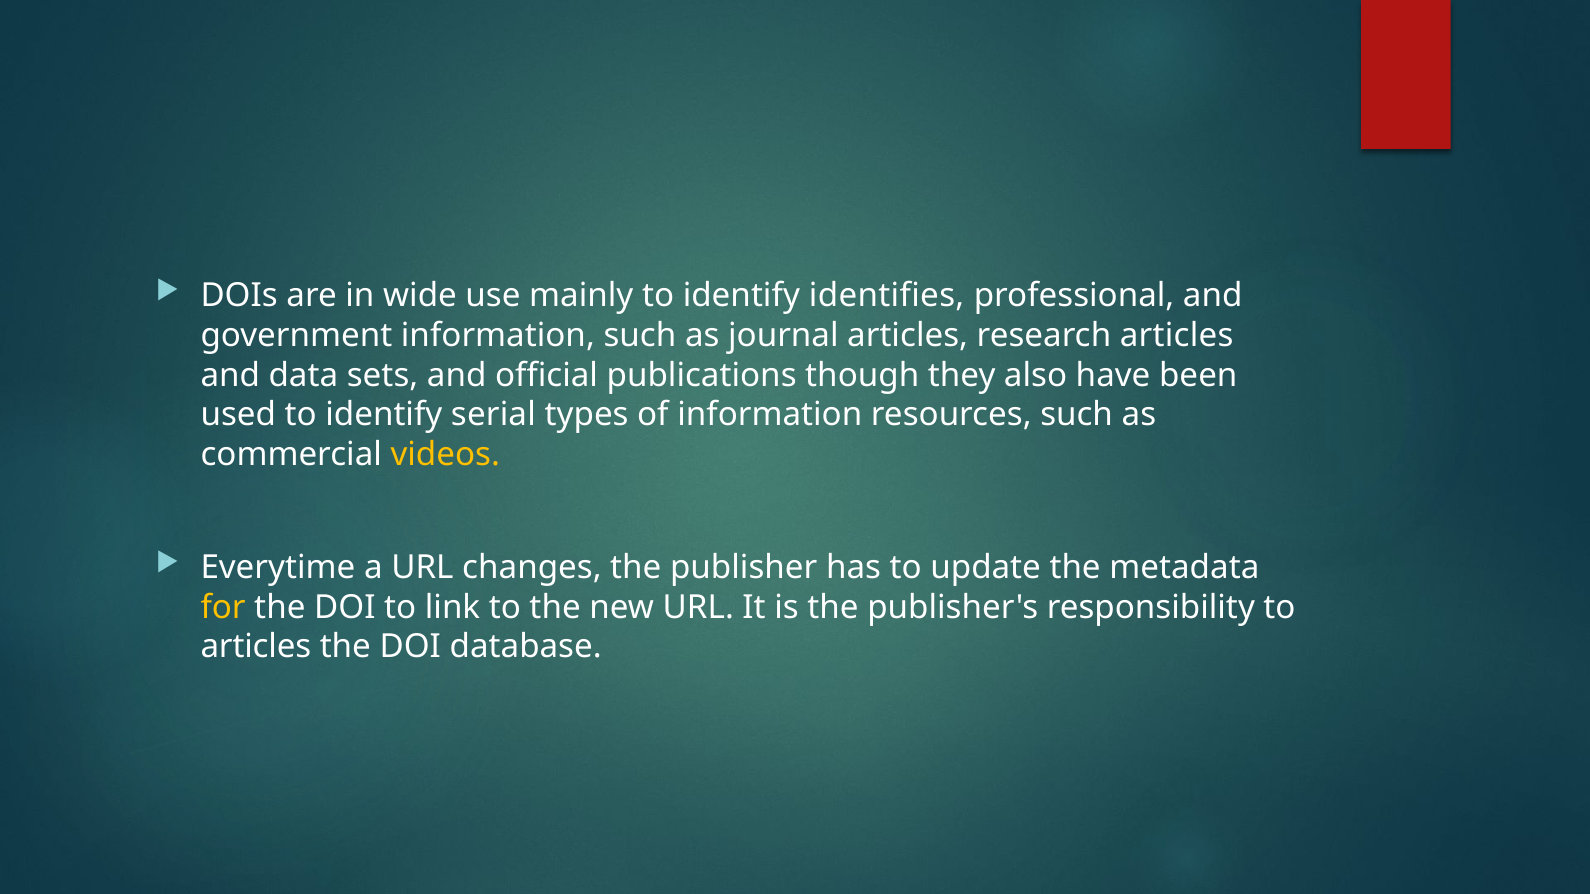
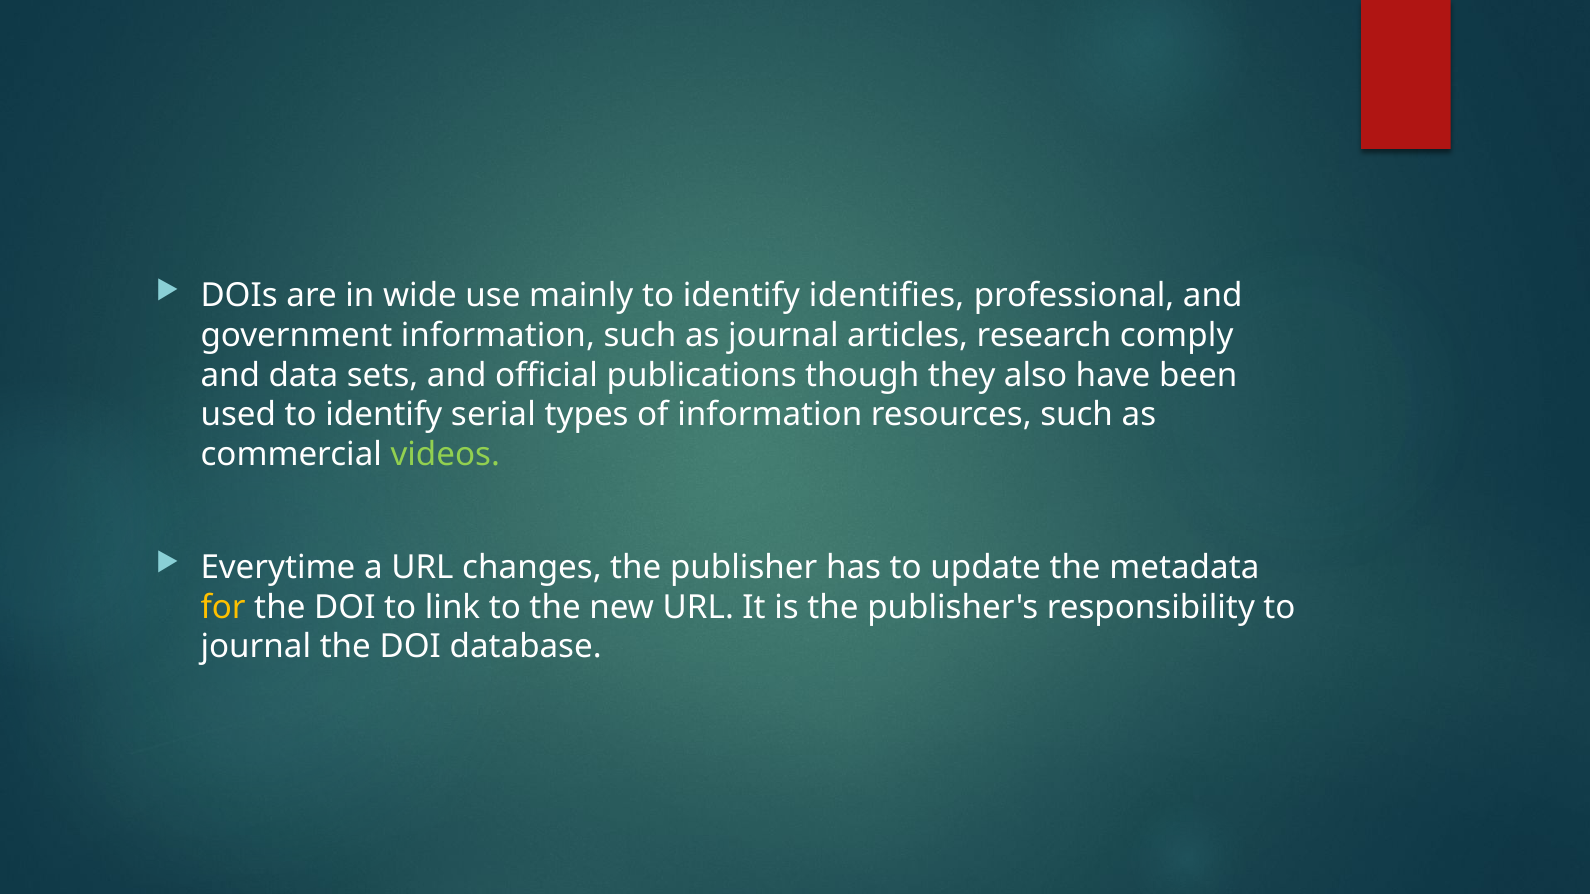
research articles: articles -> comply (1177, 336)
videos colour: yellow -> light green (445, 455)
articles: articles -> journal (256, 647)
